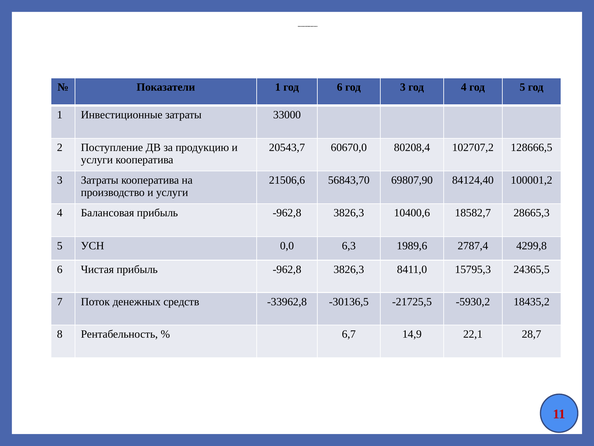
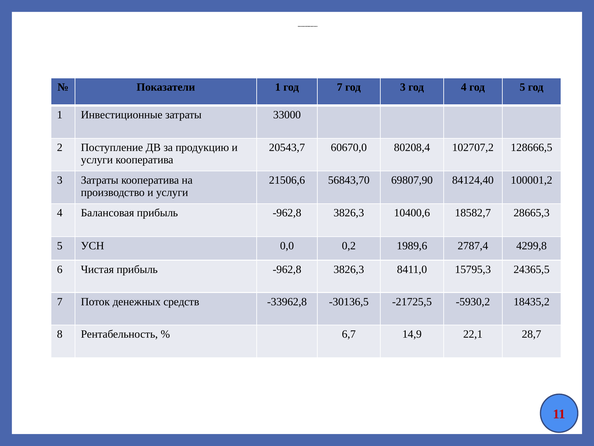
год 6: 6 -> 7 (340, 87)
6,3: 6,3 -> 0,2 (349, 246)
